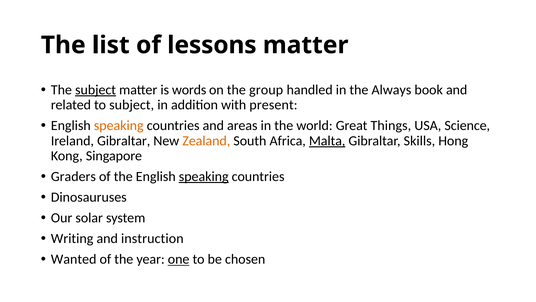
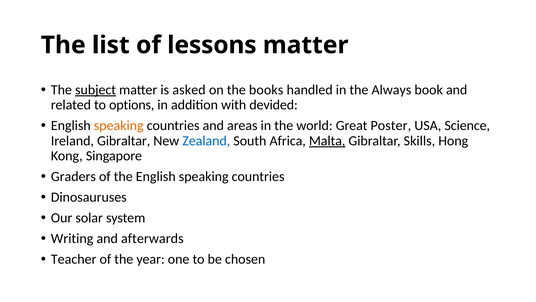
words: words -> asked (189, 90)
group: group -> books (266, 90)
to subject: subject -> options (132, 105)
present: present -> devided (274, 105)
Things: Things -> Poster (391, 125)
Zealand colour: orange -> blue (206, 141)
speaking underline: present -> none (204, 176)
instruction: instruction -> afterwards (152, 238)
Wanted: Wanted -> Teacher (74, 259)
one underline: present -> none (179, 259)
